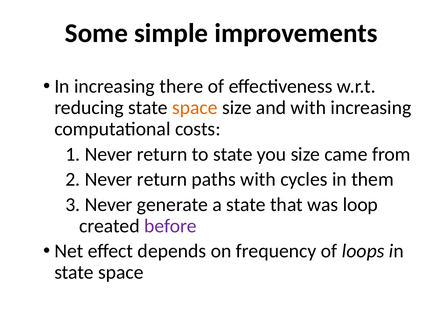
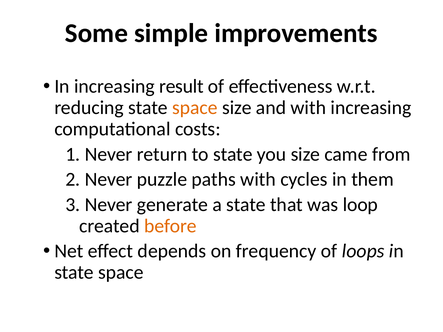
there: there -> result (181, 87)
2 Never return: return -> puzzle (162, 180)
before colour: purple -> orange (170, 226)
